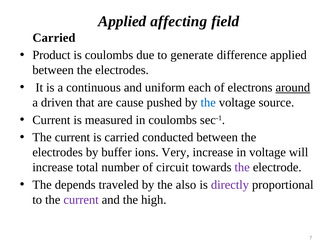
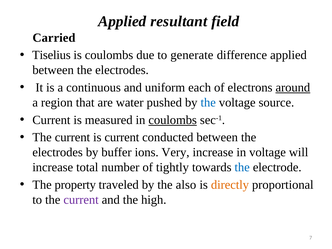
affecting: affecting -> resultant (179, 21)
Product: Product -> Tiselius (51, 55)
driven: driven -> region (57, 102)
cause: cause -> water (130, 102)
coulombs underline: none -> present (173, 120)
is carried: carried -> current (122, 137)
circuit: circuit -> tightly (172, 167)
the colour: purple -> blue (242, 167)
depends: depends -> property (75, 185)
directly colour: purple -> orange (230, 185)
